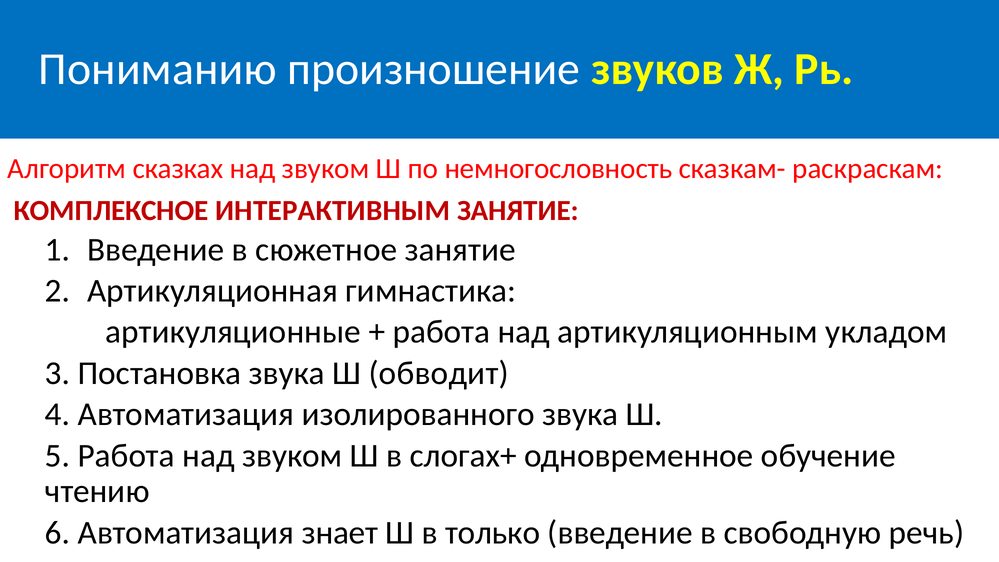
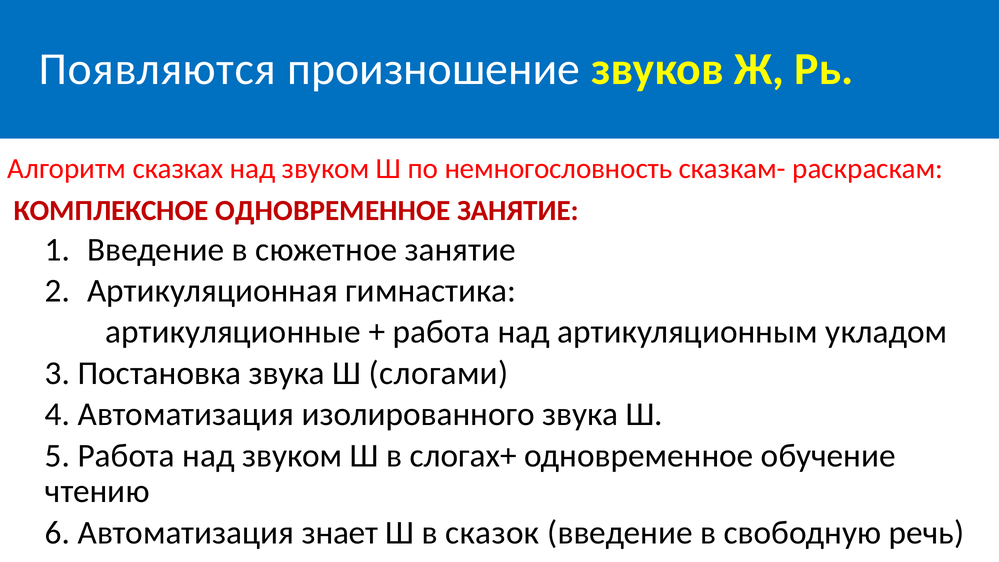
Пониманию: Пониманию -> Появляются (157, 69)
КОМПЛЕКСНОЕ ИНТЕРАКТИВНЫМ: ИНТЕРАКТИВНЫМ -> ОДНОВРЕМЕННОЕ (333, 211)
обводит: обводит -> слогами (439, 373)
только: только -> сказок (492, 533)
